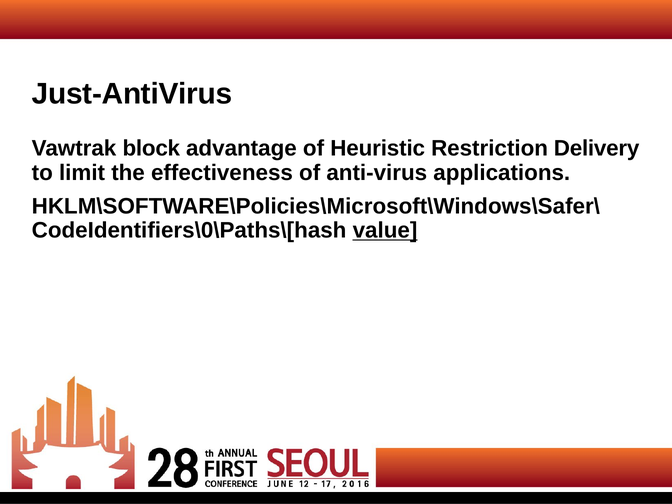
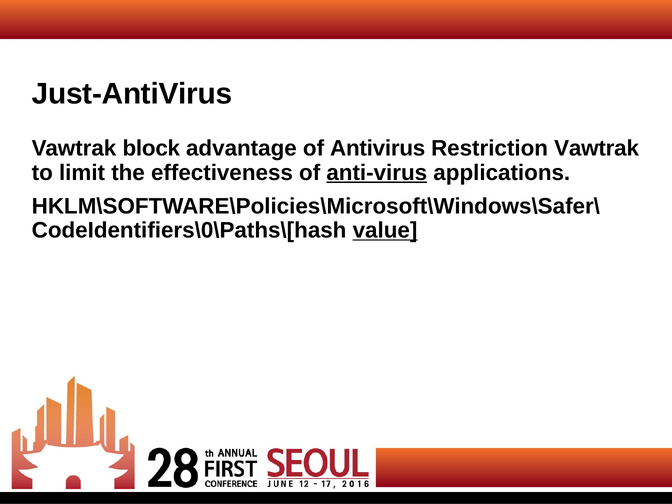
Heuristic: Heuristic -> Antivirus (378, 148)
Restriction Delivery: Delivery -> Vawtrak (597, 148)
anti-virus underline: none -> present (377, 173)
